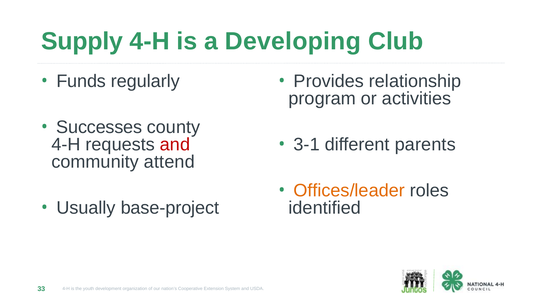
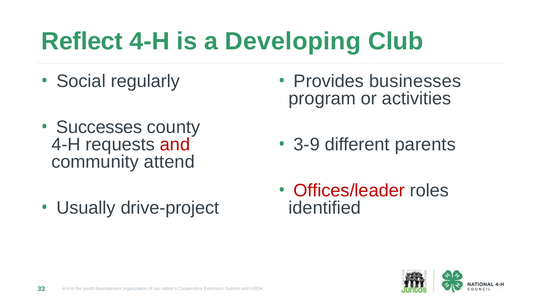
Supply: Supply -> Reflect (82, 41)
Funds: Funds -> Social (81, 81)
relationship: relationship -> businesses (415, 81)
3-1: 3-1 -> 3-9 (307, 145)
Offices/leader colour: orange -> red (349, 191)
base-project: base-project -> drive-project (170, 208)
